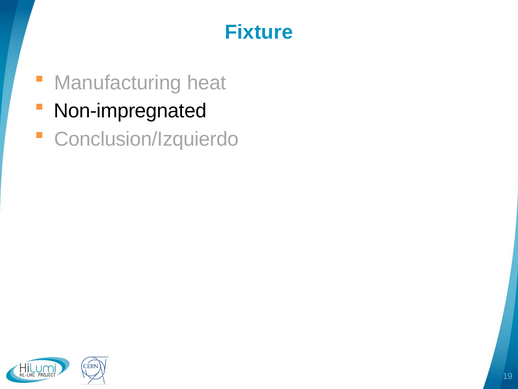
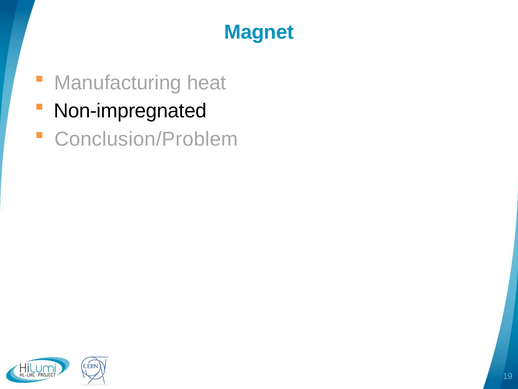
Fixture: Fixture -> Magnet (259, 32)
Conclusion/Izquierdo: Conclusion/Izquierdo -> Conclusion/Problem (146, 139)
